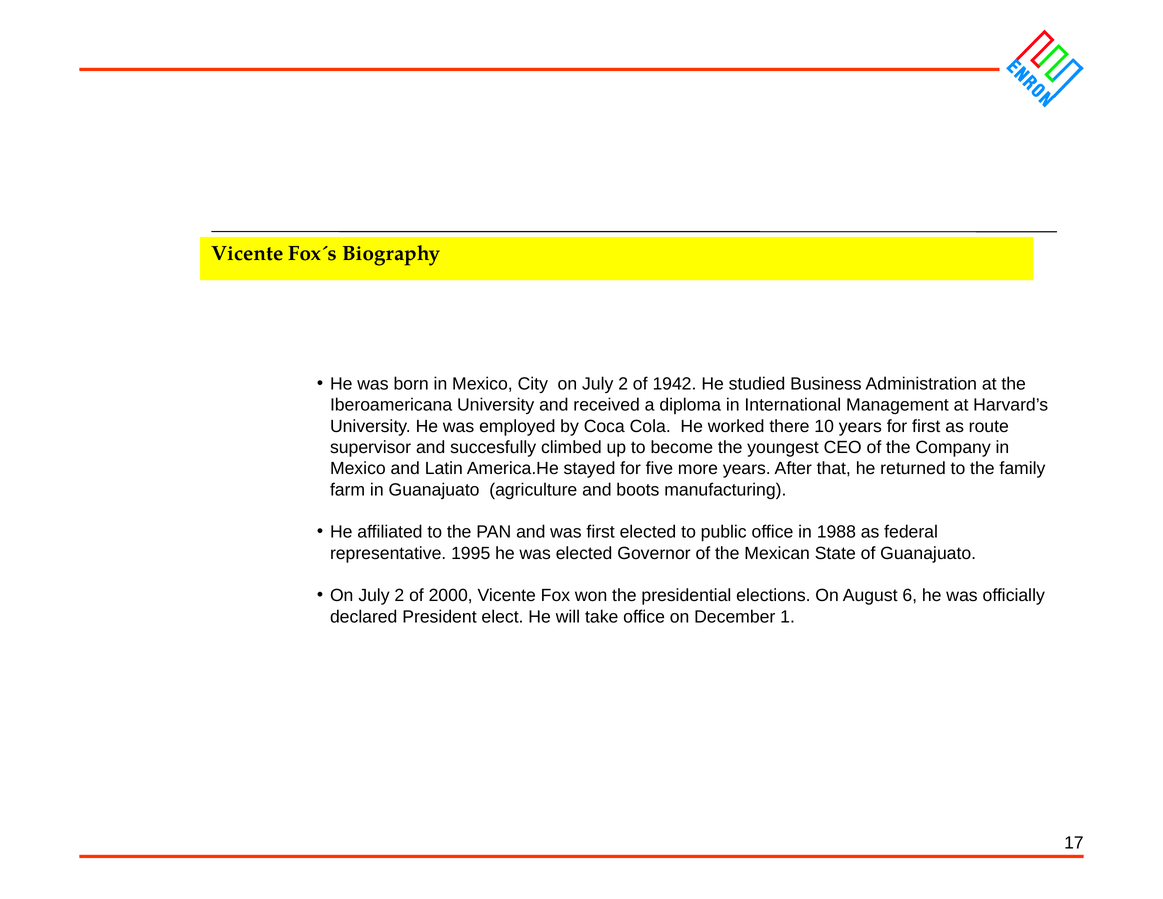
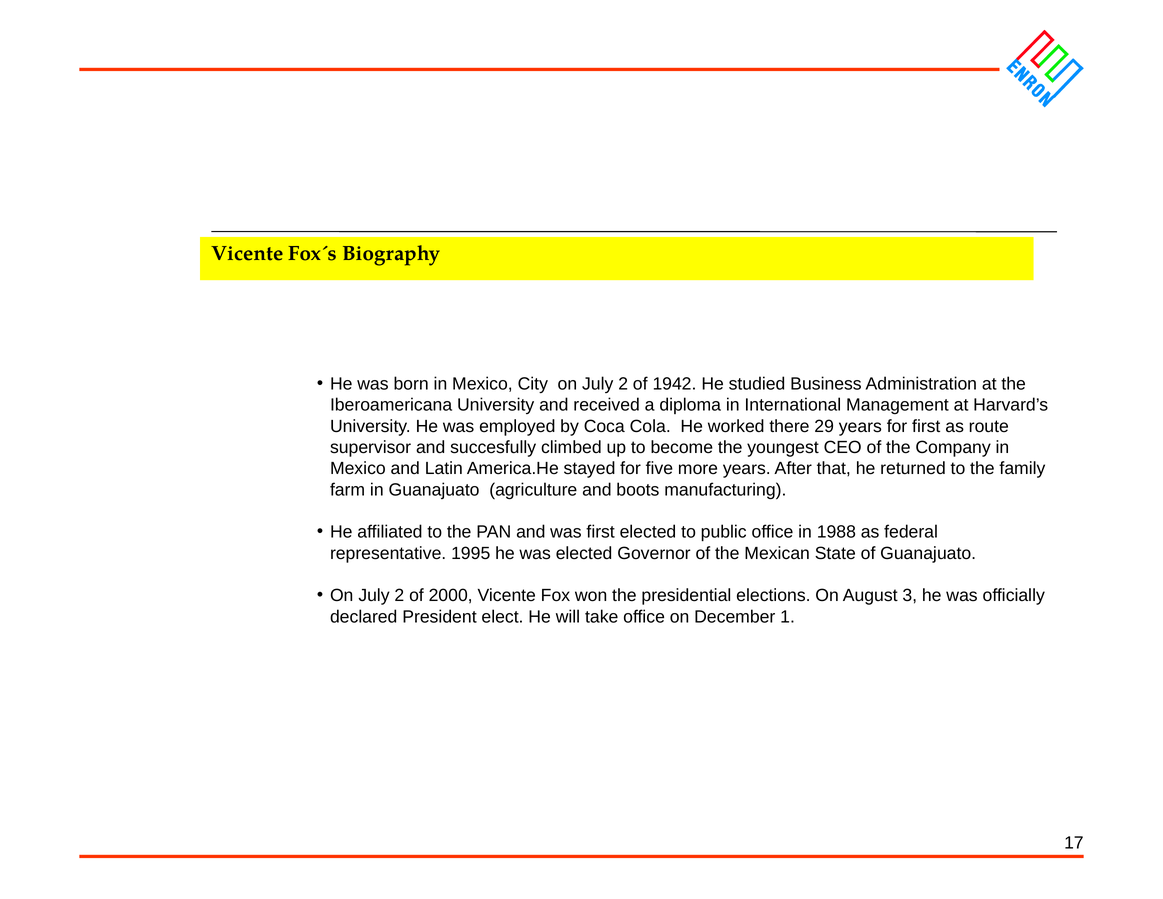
10: 10 -> 29 (824, 426)
6: 6 -> 3 (910, 595)
